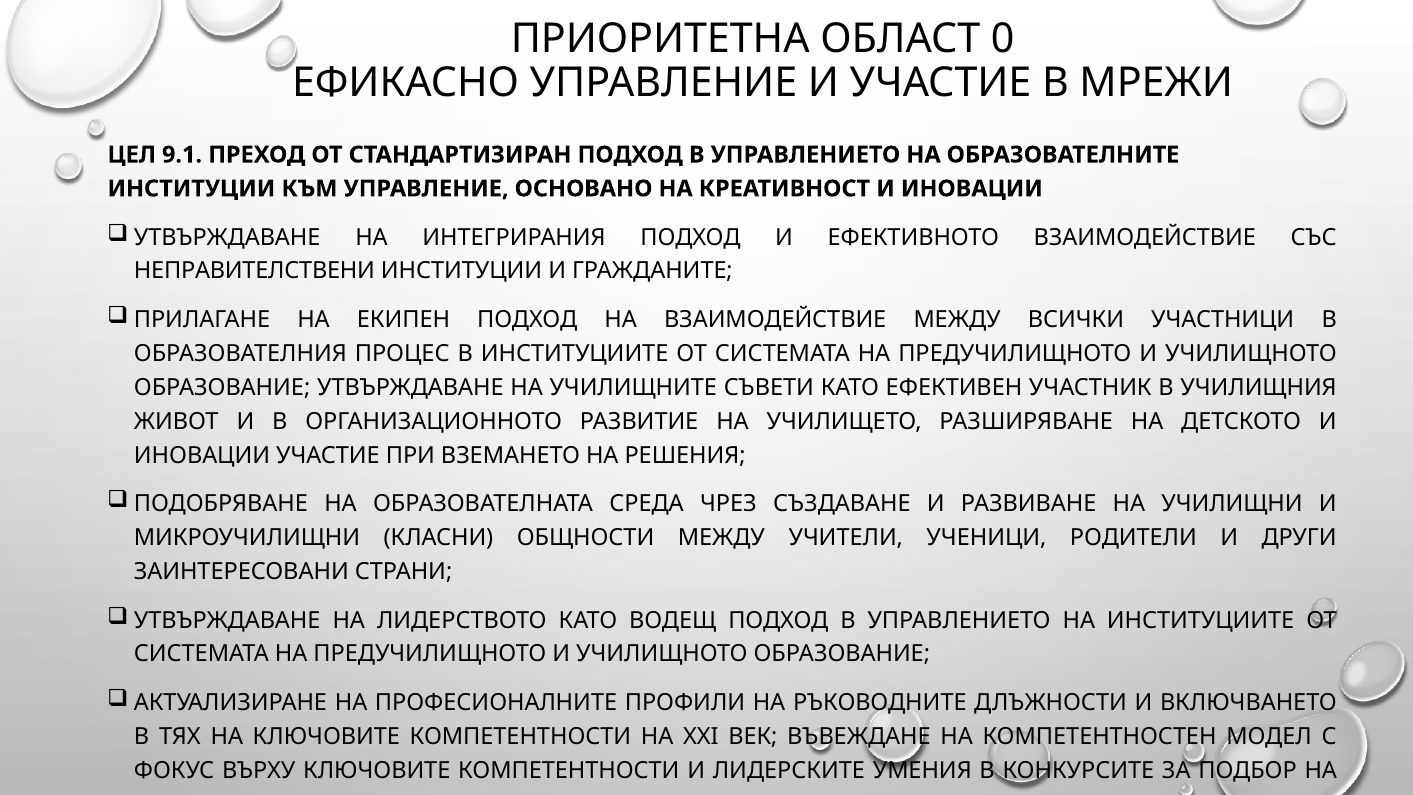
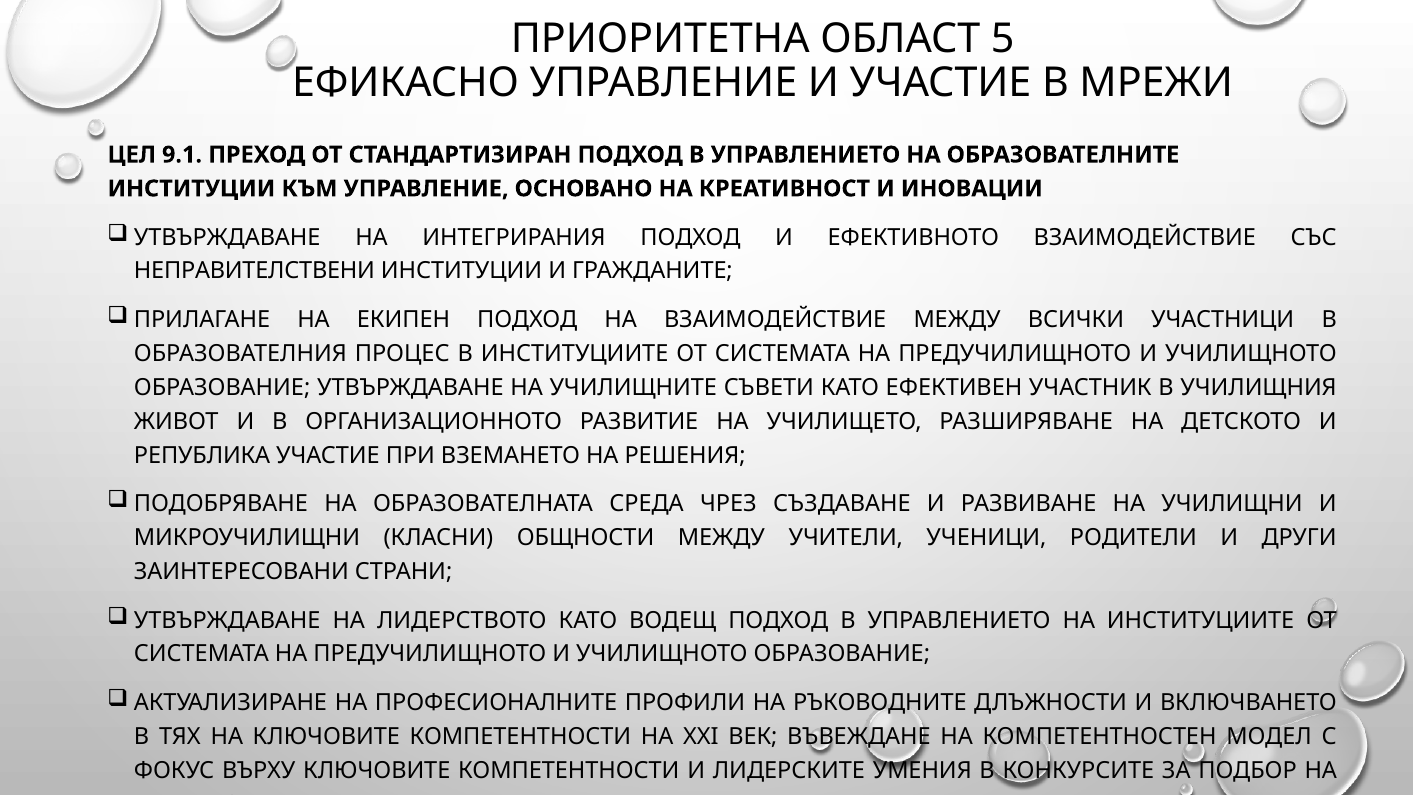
0: 0 -> 5 (1003, 39)
ИНОВАЦИИ: ИНОВАЦИИ -> РЕПУБЛИКА (202, 455)
